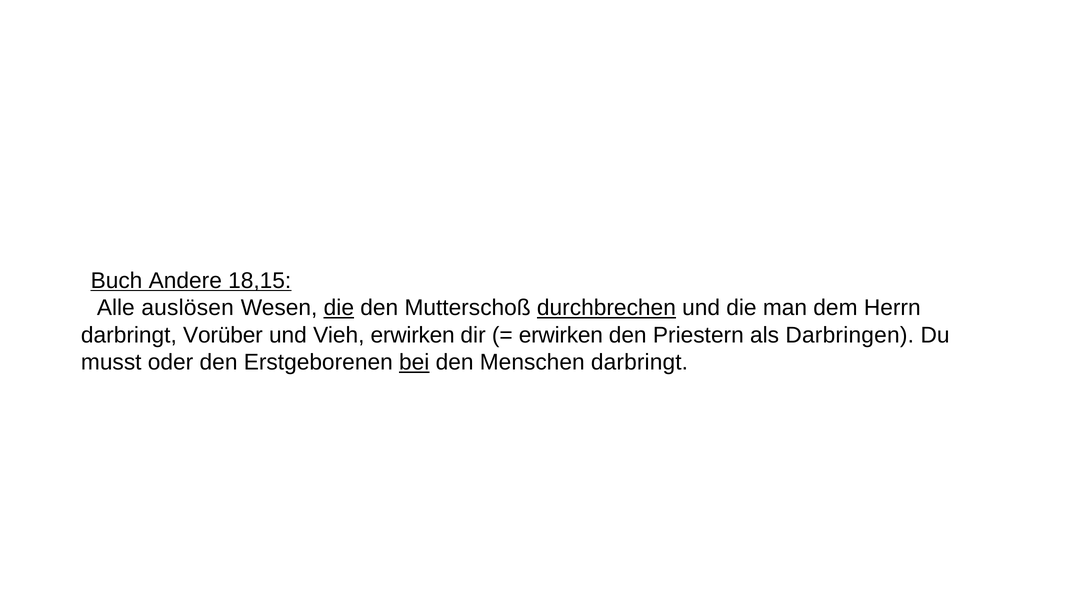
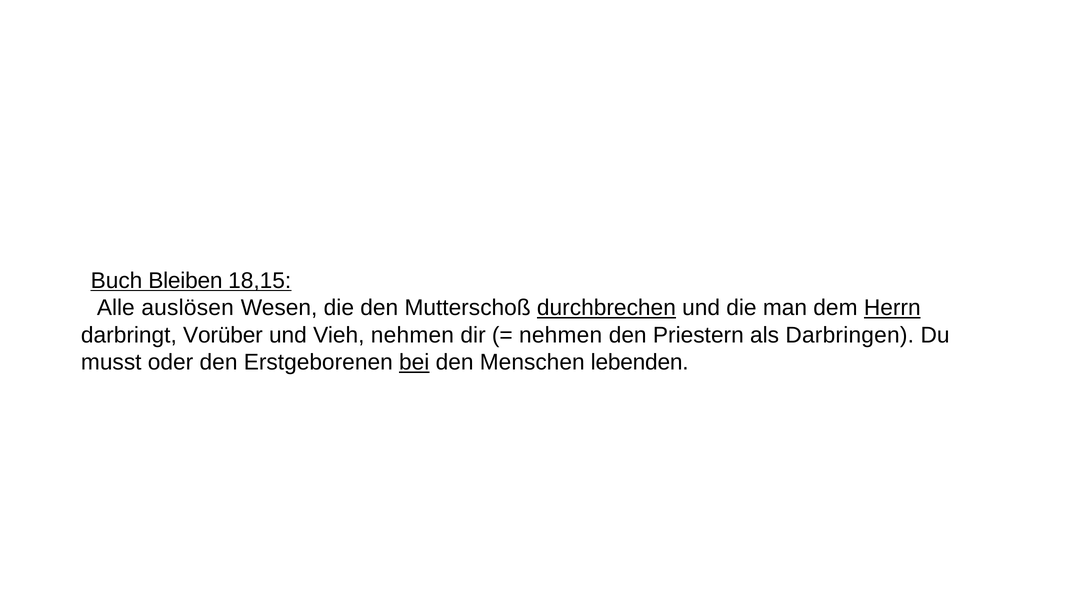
Andere: Andere -> Bleiben (185, 280)
die underline: present -> none (339, 308)
Herrn underline: none -> present (892, 308)
Vieh erwirken: erwirken -> nehmen (412, 335)
erwirken: erwirken -> nehmen (561, 335)
Menschen darbringt: darbringt -> lebenden (640, 362)
